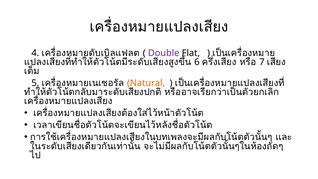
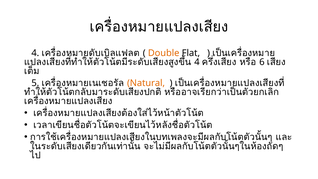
Double colour: purple -> orange (164, 53)
6: 6 -> 4 (197, 62)
7: 7 -> 6 (262, 62)
